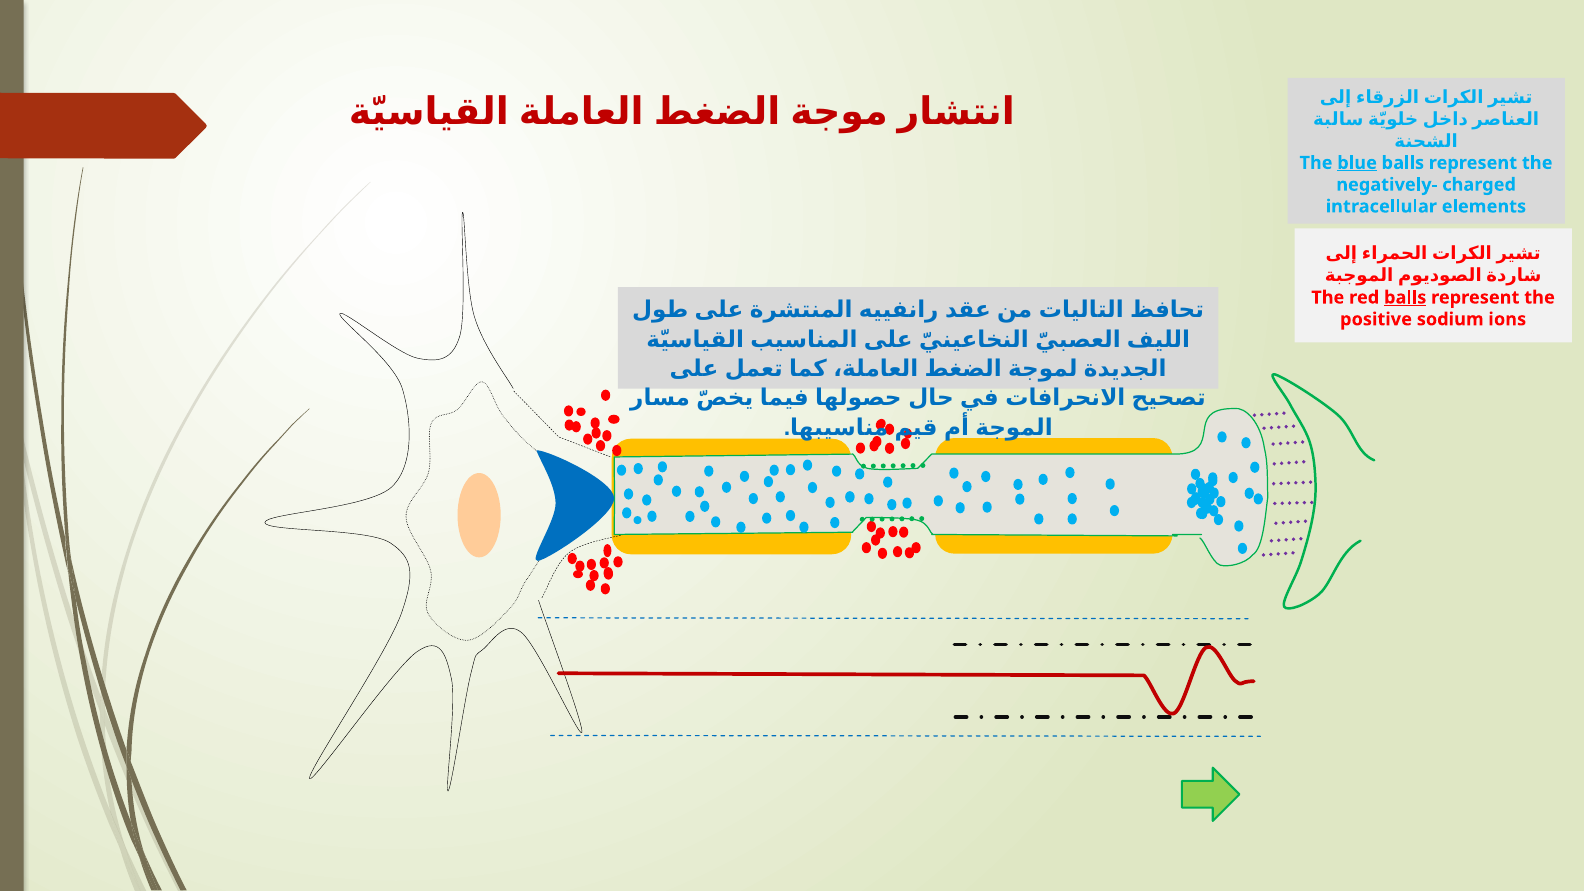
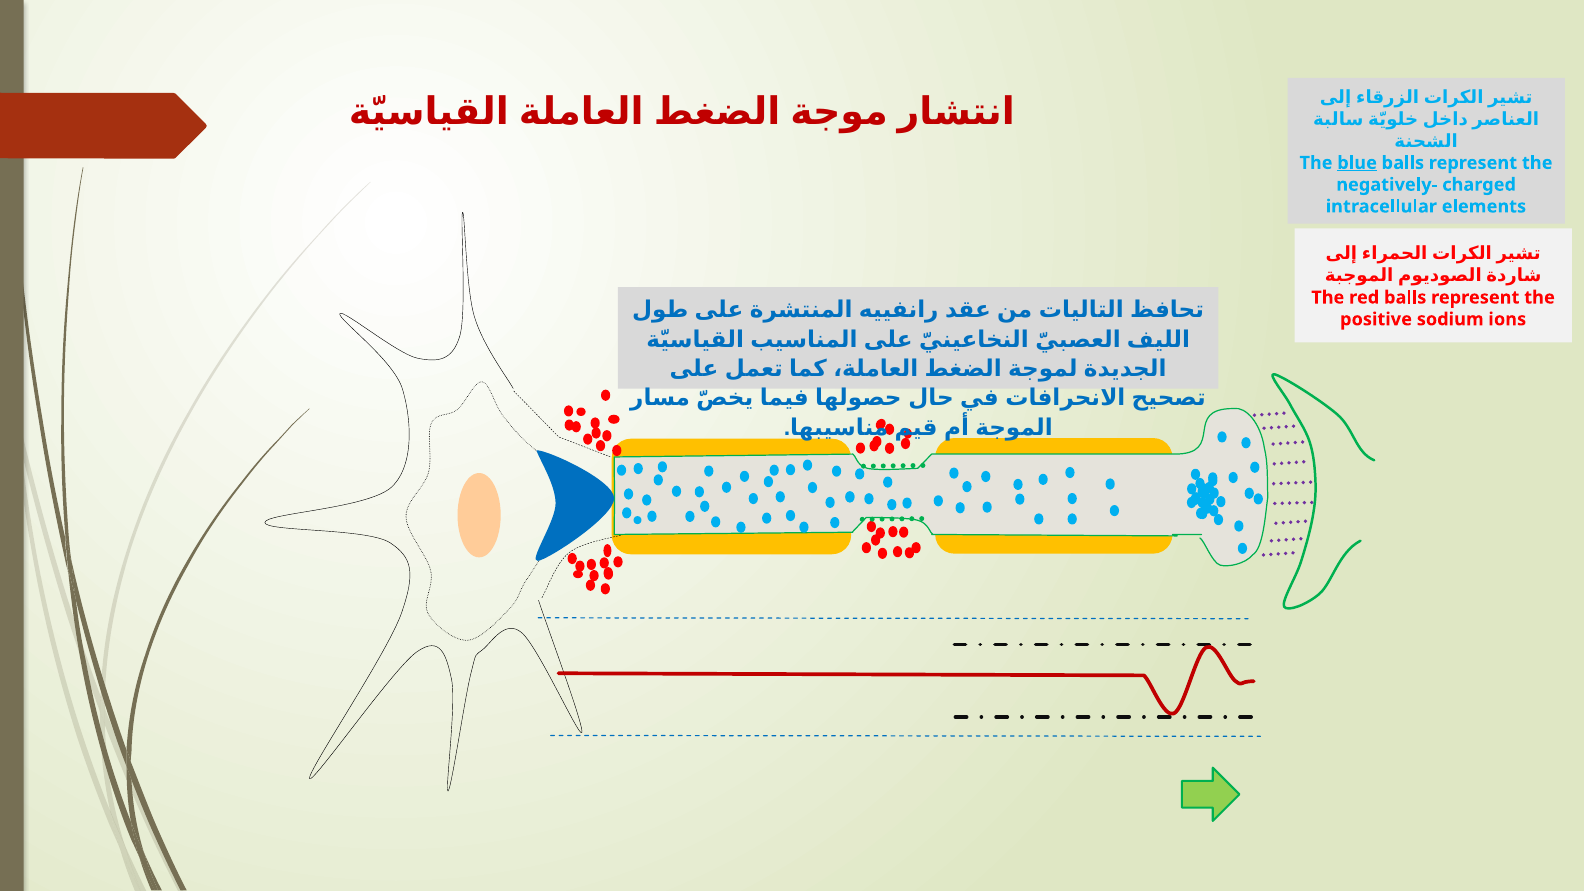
balls underline: present -> none (1405, 298)
